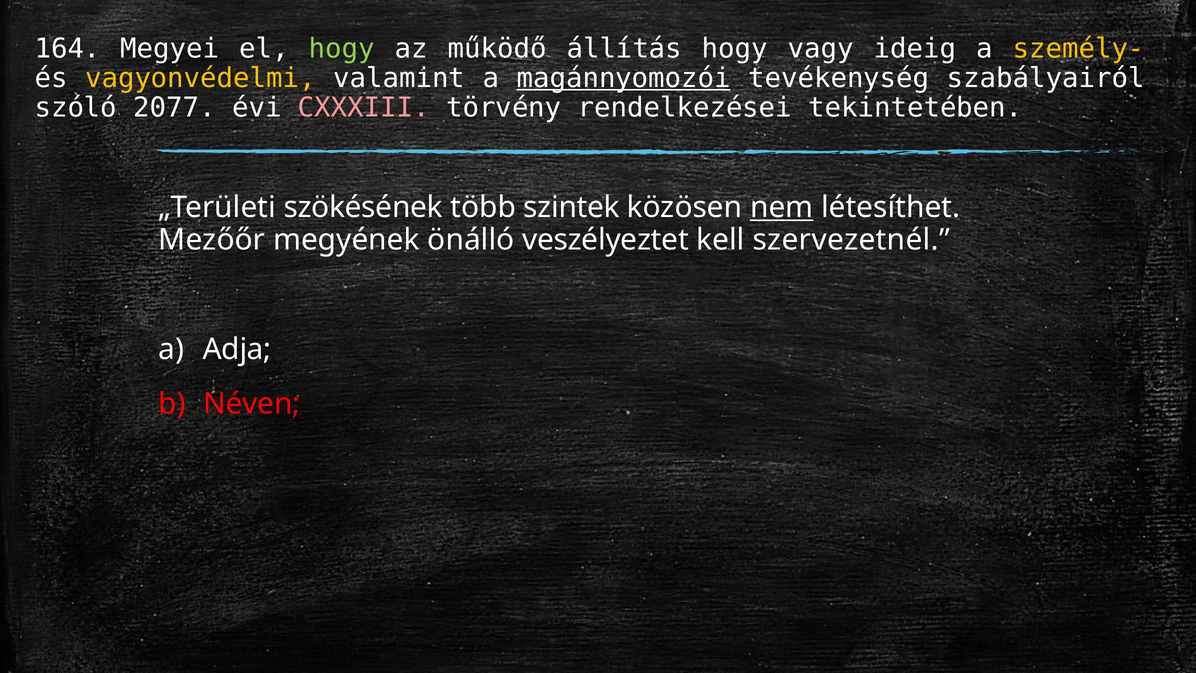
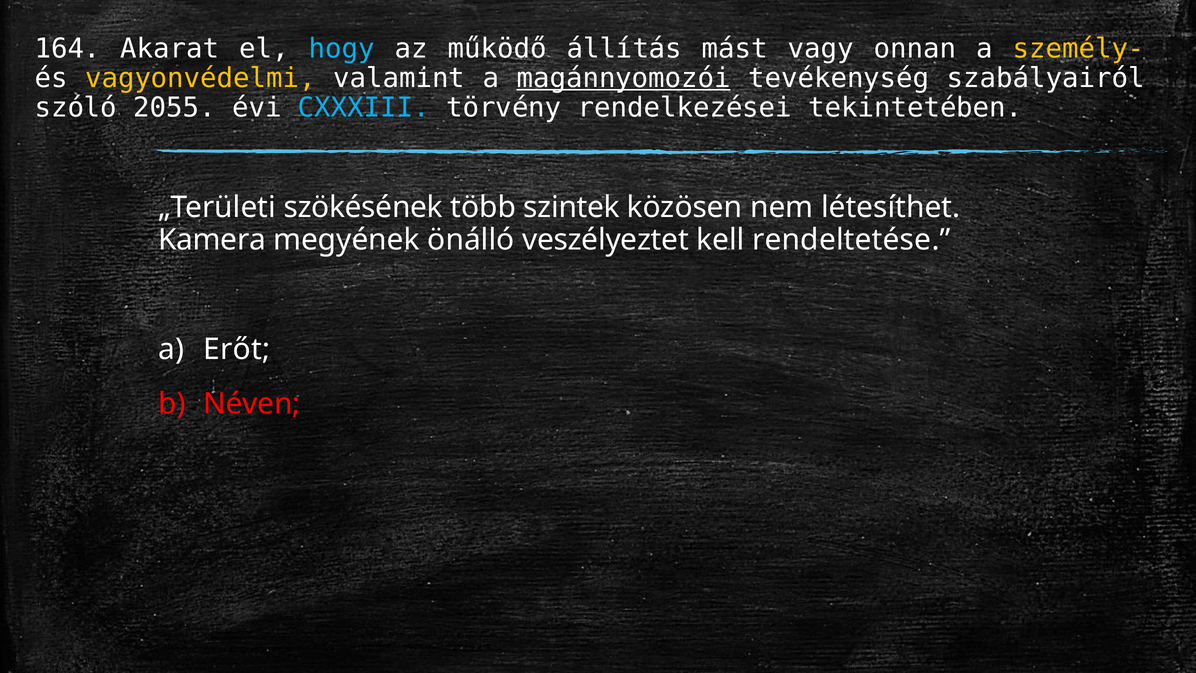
Megyei: Megyei -> Akarat (170, 48)
hogy colour: light green -> light blue (342, 48)
állítás hogy: hogy -> mást (735, 48)
ideig: ideig -> onnan (915, 48)
2077: 2077 -> 2055 (175, 108)
CXXXIII colour: pink -> light blue (364, 108)
nem underline: present -> none (782, 207)
Mezőőr: Mezőőr -> Kamera (212, 240)
szervezetnél: szervezetnél -> rendeltetése (851, 240)
Adja: Adja -> Erőt (237, 349)
